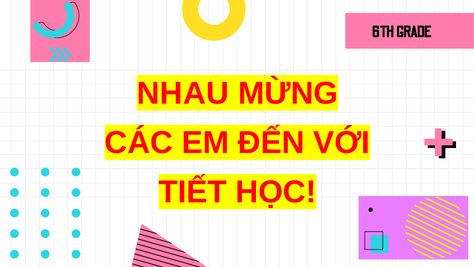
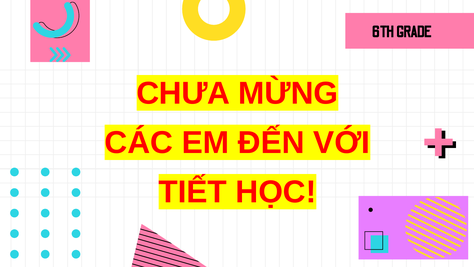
NHAU: NHAU -> CHƯA (183, 93)
